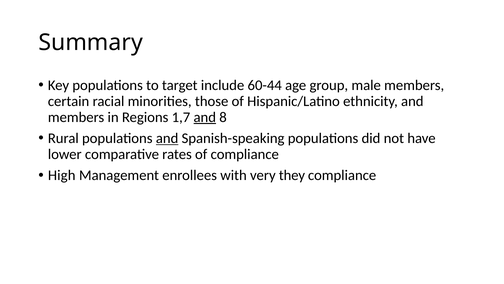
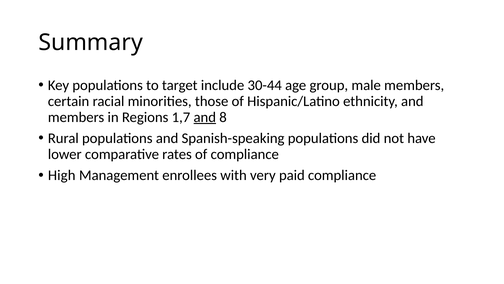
60-44: 60-44 -> 30-44 (265, 85)
and underline: present -> none (167, 138)
they: they -> paid (292, 175)
